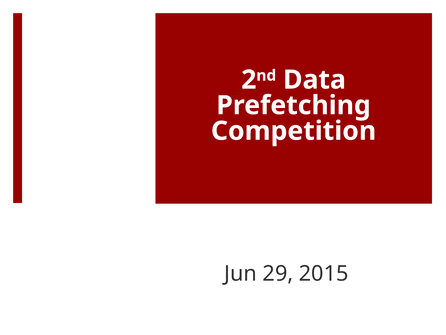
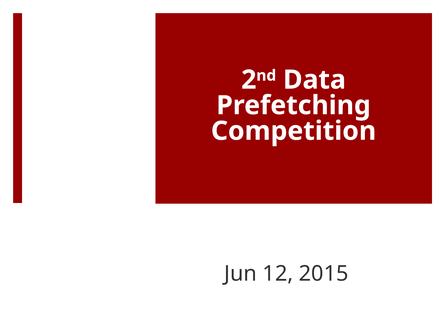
29: 29 -> 12 (278, 273)
